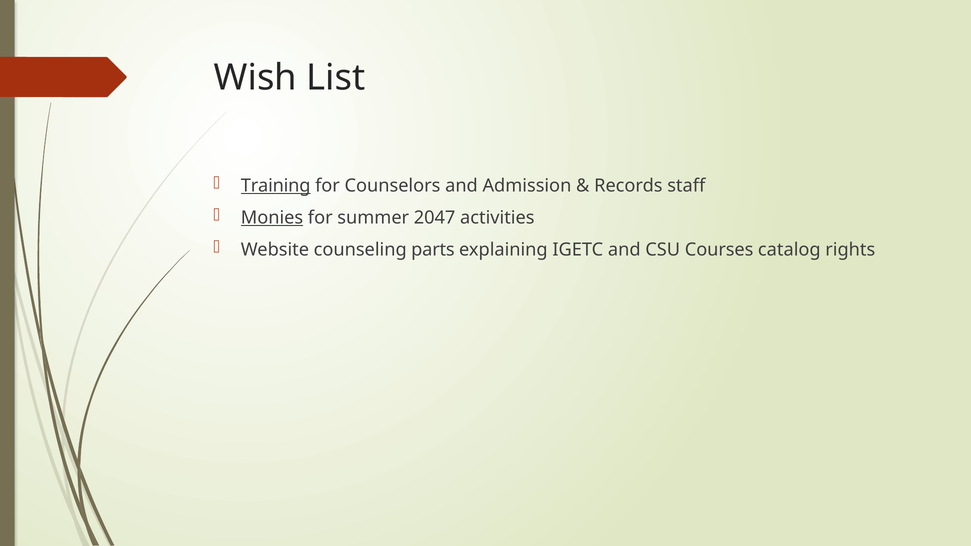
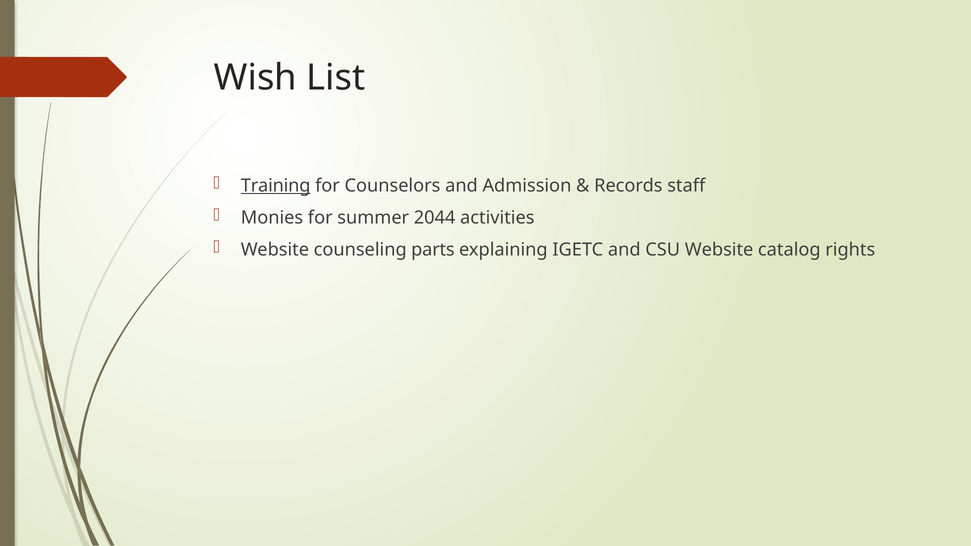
Monies underline: present -> none (272, 218)
2047: 2047 -> 2044 (435, 218)
CSU Courses: Courses -> Website (719, 250)
